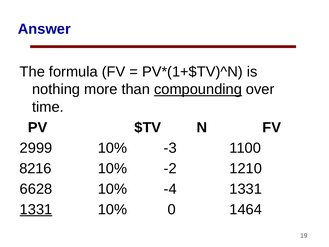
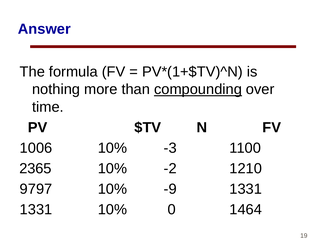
2999: 2999 -> 1006 (36, 148)
8216: 8216 -> 2365 (36, 168)
6628: 6628 -> 9797 (36, 189)
-4: -4 -> -9 (170, 189)
1331 underline: present -> none (36, 209)
